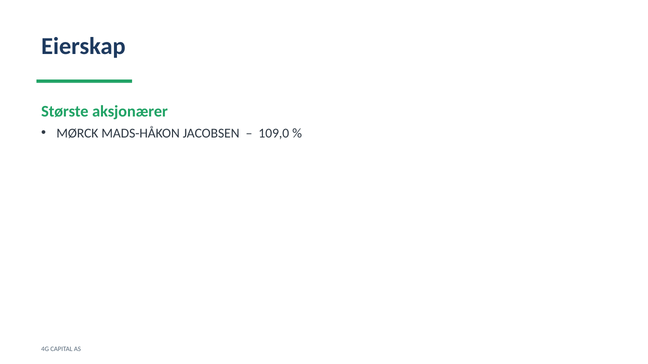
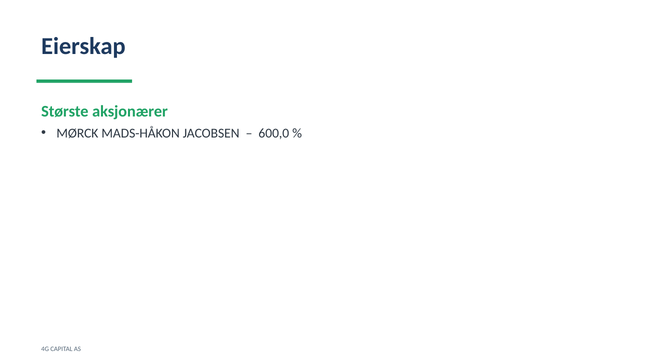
109,0: 109,0 -> 600,0 (274, 133)
